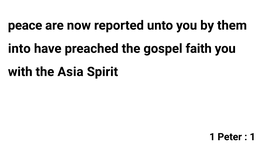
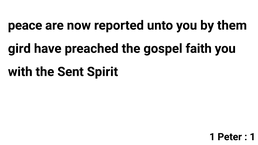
into: into -> gird (19, 49)
Asia: Asia -> Sent (71, 72)
